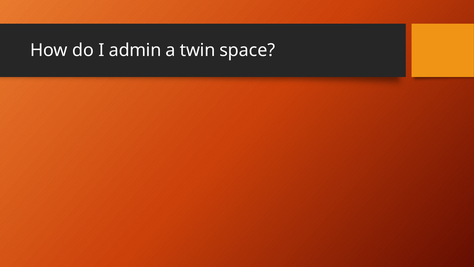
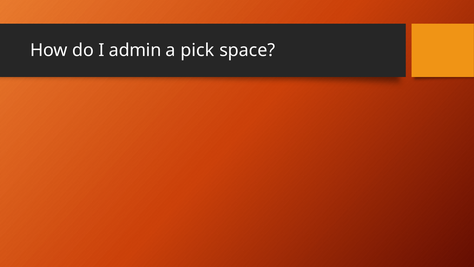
twin: twin -> pick (197, 50)
